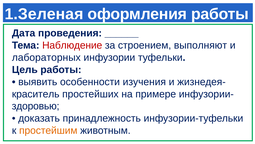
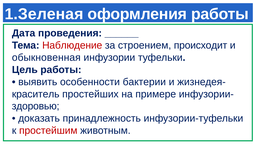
выполняют: выполняют -> происходит (201, 45)
лабораторных: лабораторных -> обыкновенная (46, 57)
изучения: изучения -> бактерии (144, 82)
простейшим colour: orange -> red (48, 130)
